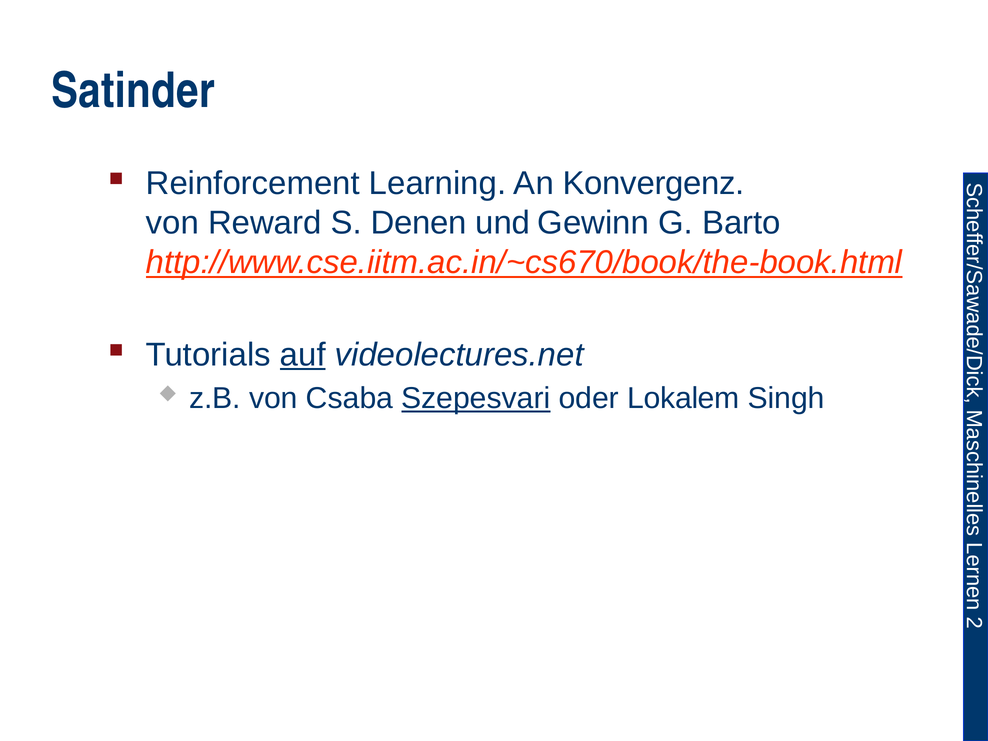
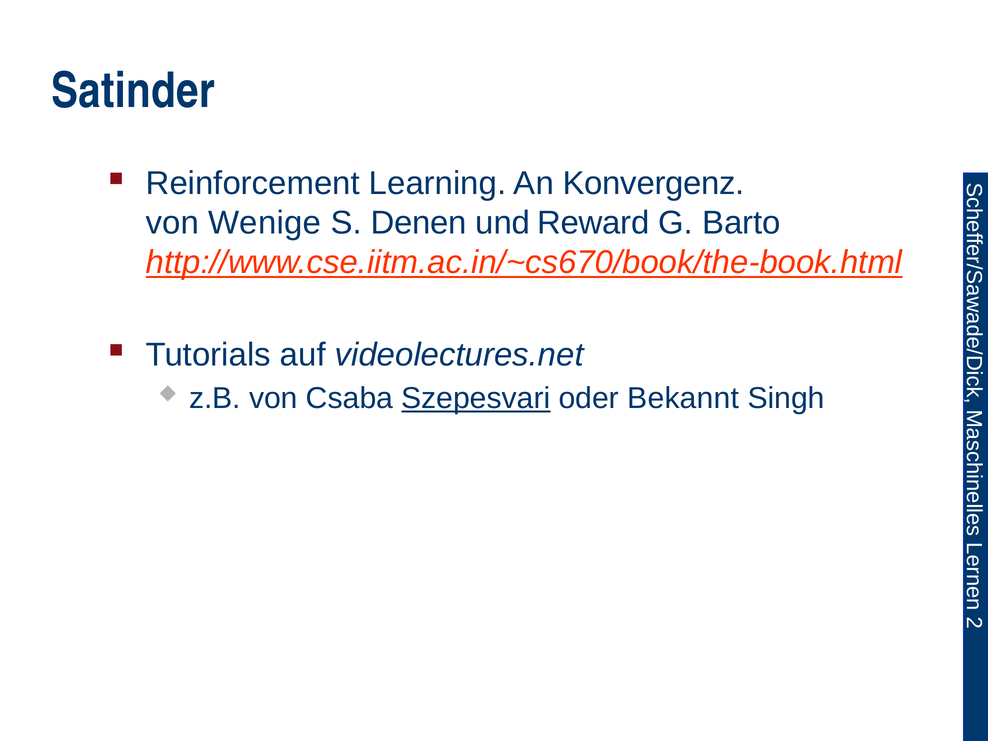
Reward: Reward -> Wenige (265, 223)
Gewinn: Gewinn -> Reward (593, 223)
auf underline: present -> none (303, 355)
Lokalem: Lokalem -> Bekannt (683, 398)
